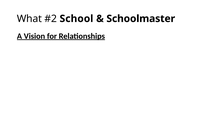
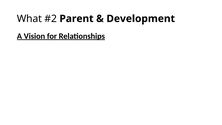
School: School -> Parent (77, 19)
Schoolmaster: Schoolmaster -> Development (141, 19)
